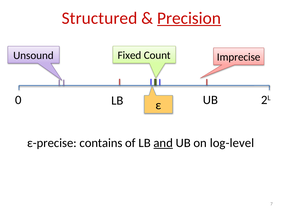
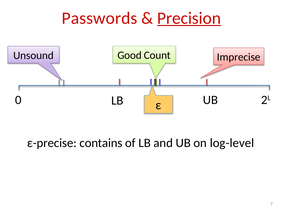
Structured: Structured -> Passwords (100, 18)
Fixed: Fixed -> Good (130, 55)
and underline: present -> none (163, 143)
